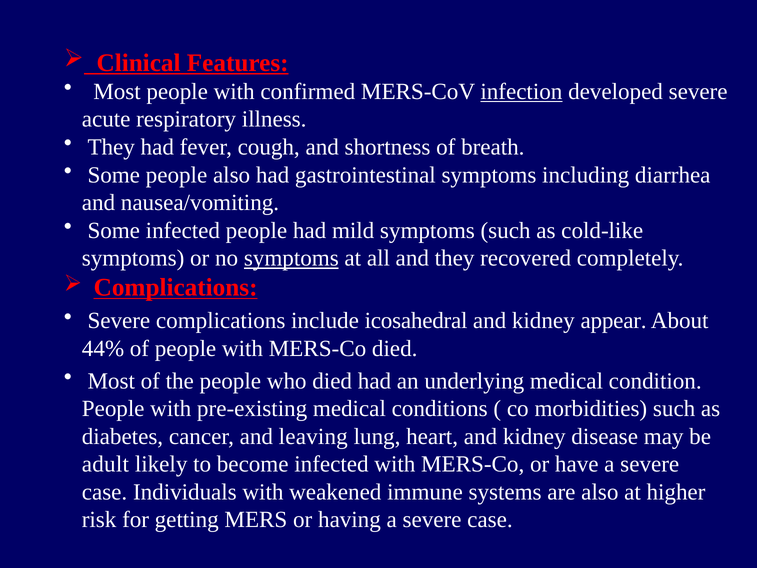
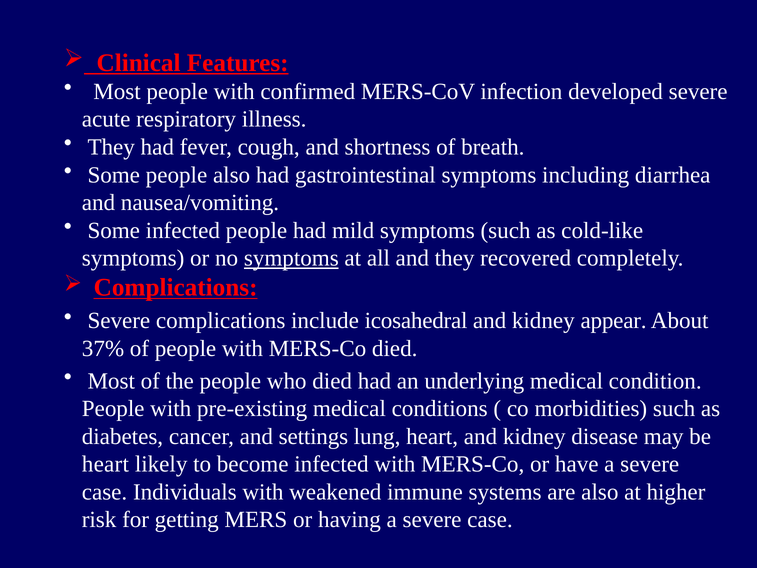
infection underline: present -> none (521, 92)
44%: 44% -> 37% (103, 348)
leaving: leaving -> settings (313, 436)
adult: adult -> heart (105, 464)
